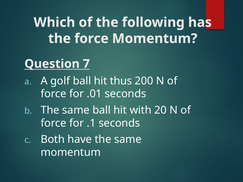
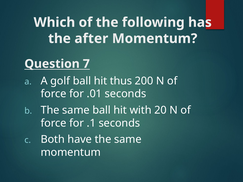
the force: force -> after (91, 39)
